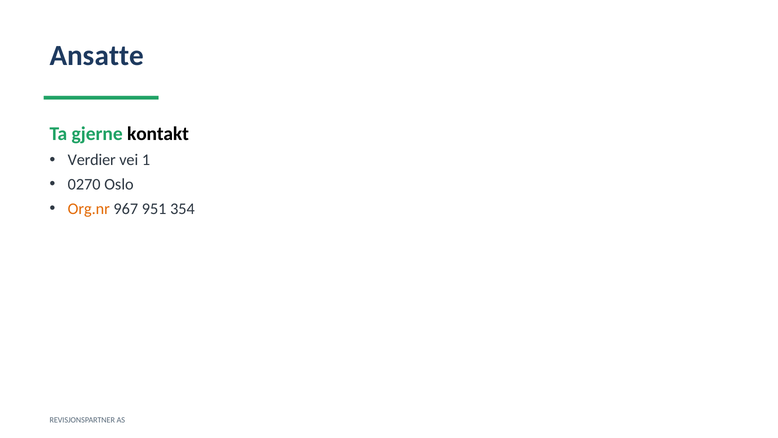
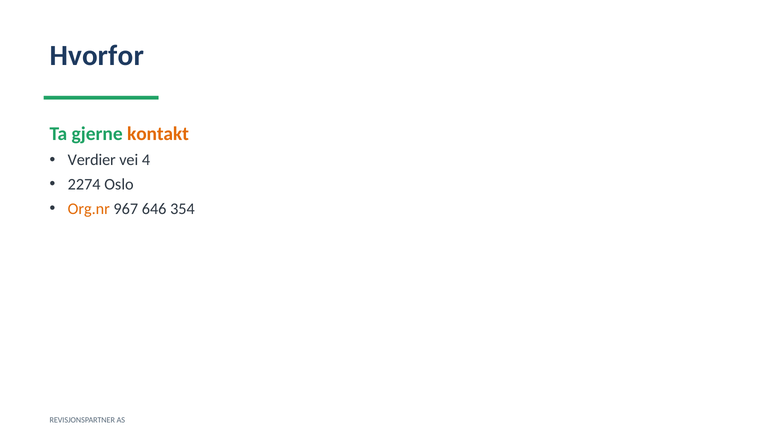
Ansatte: Ansatte -> Hvorfor (97, 56)
kontakt colour: black -> orange (158, 134)
1: 1 -> 4 (146, 160)
0270: 0270 -> 2274 (84, 184)
951: 951 -> 646 (154, 209)
